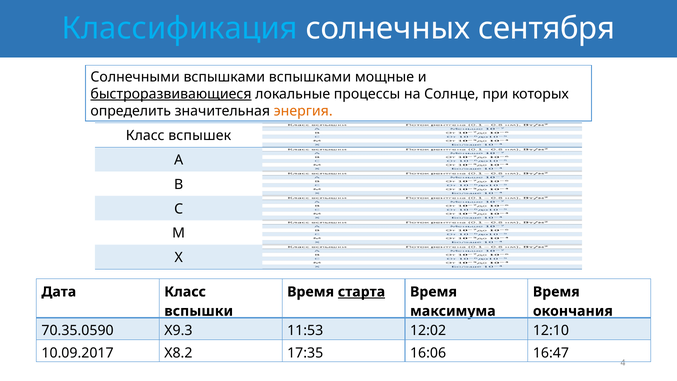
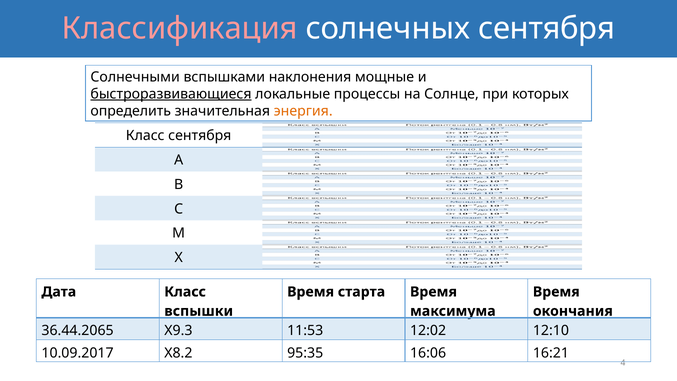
Классификация colour: light blue -> pink (180, 28)
вспышками вспышками: вспышками -> наклонения (310, 77)
Класс вспышек: вспышек -> сентября (200, 136)
старта underline: present -> none (361, 292)
70.35.0590: 70.35.0590 -> 36.44.2065 (78, 331)
17:35: 17:35 -> 95:35 (305, 353)
16:47: 16:47 -> 16:21 (551, 353)
